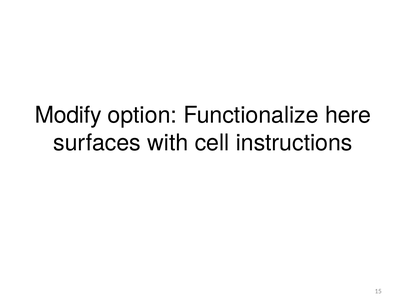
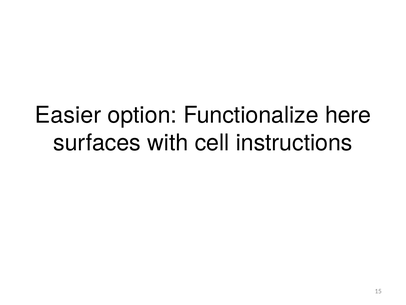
Modify: Modify -> Easier (68, 115)
